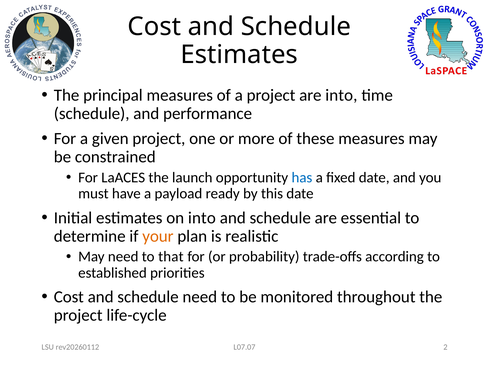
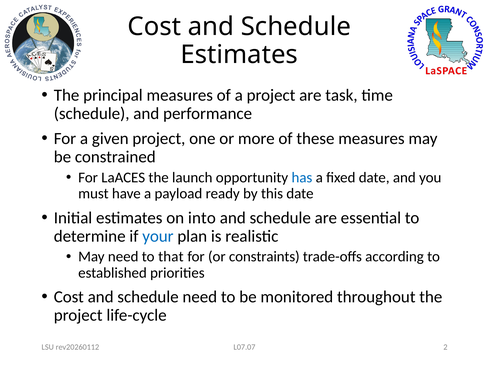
are into: into -> task (341, 95)
your colour: orange -> blue (158, 236)
probability: probability -> constraints (264, 257)
